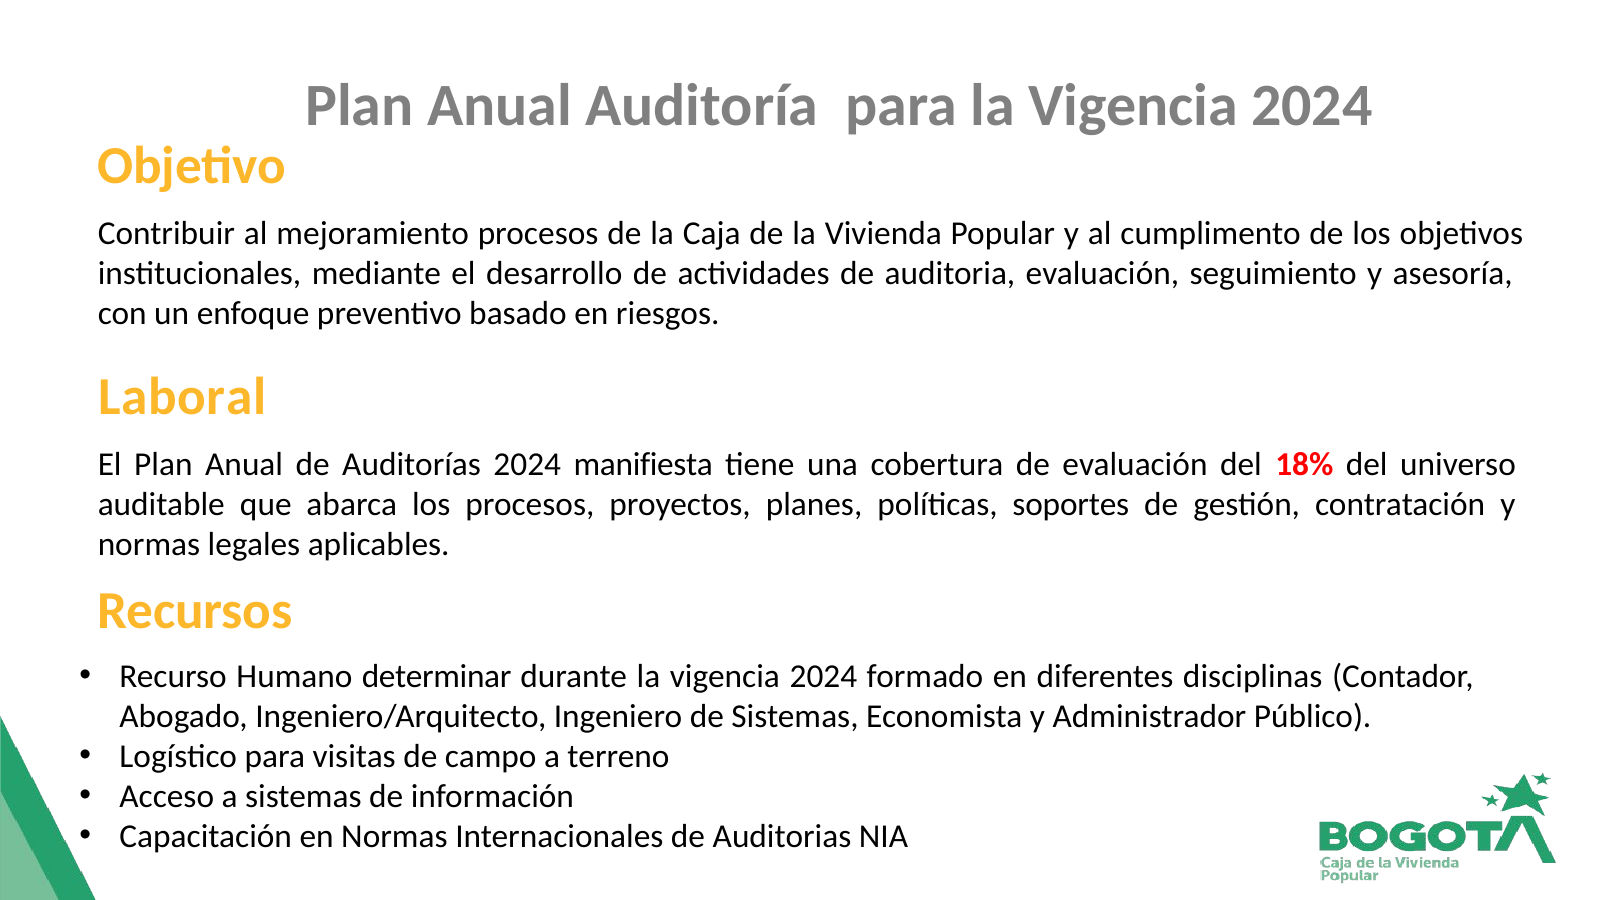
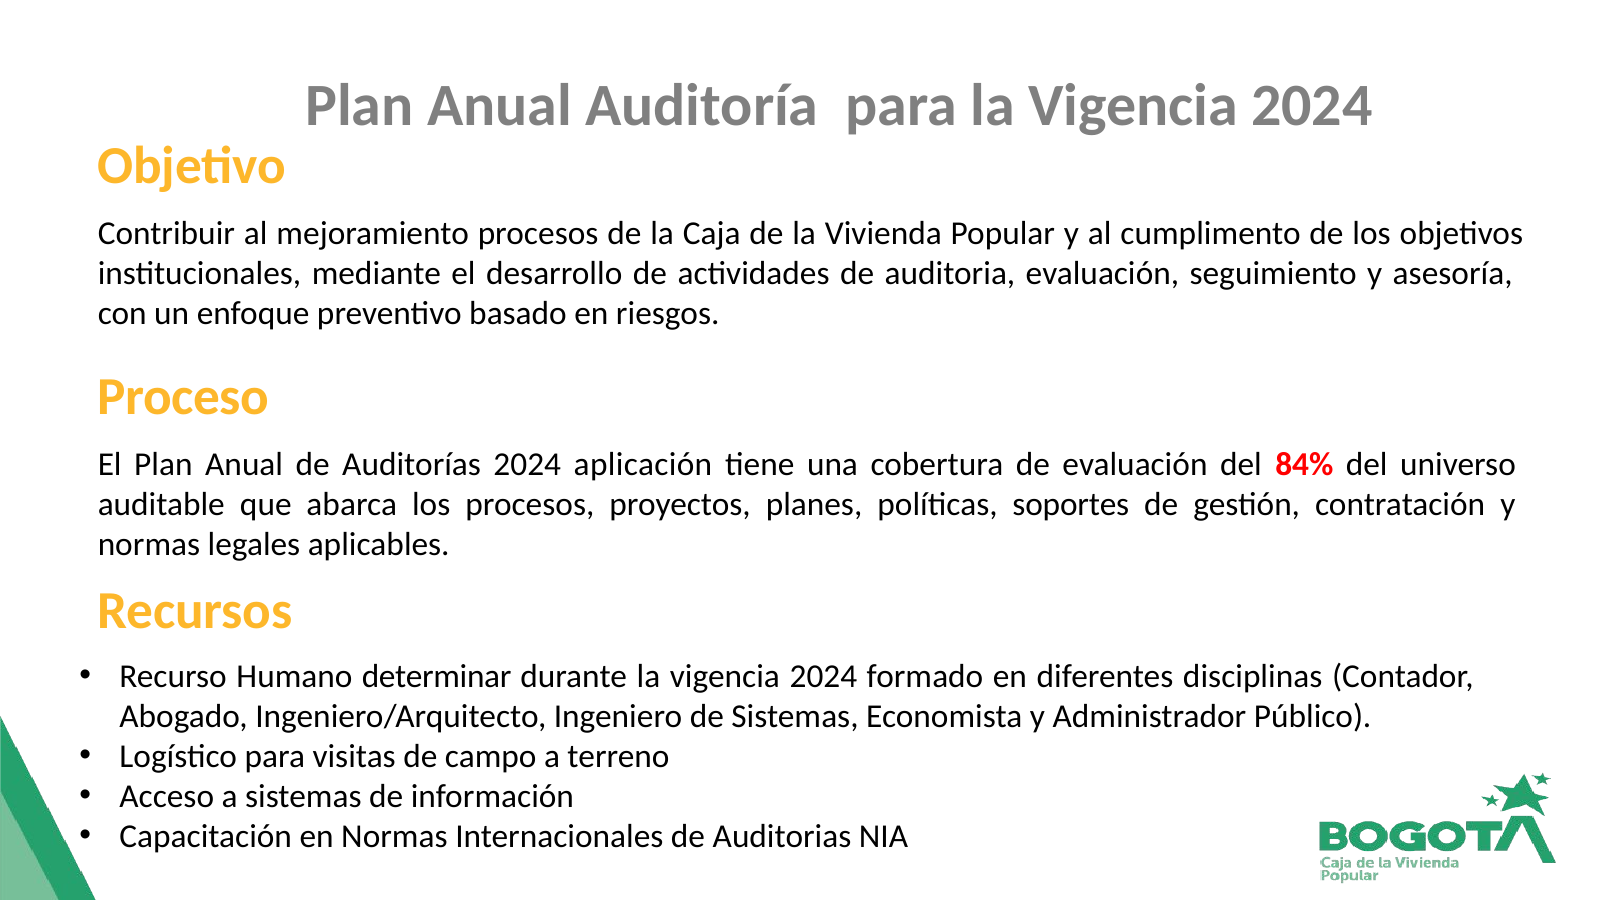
Laboral: Laboral -> Proceso (183, 397)
manifiesta: manifiesta -> aplicación (643, 464)
18%: 18% -> 84% (1304, 464)
